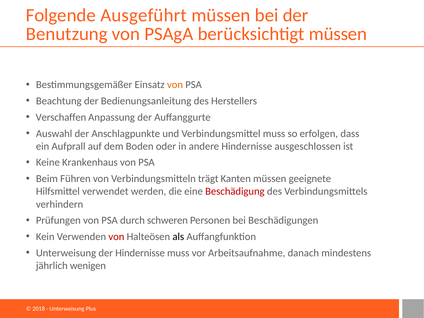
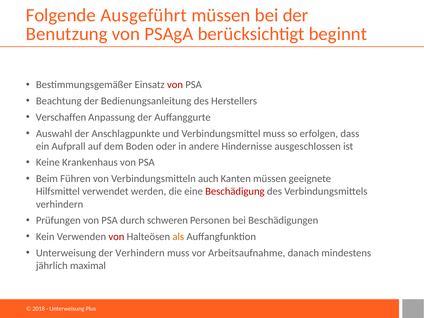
berücksichtigt müssen: müssen -> beginnt (338, 34)
von colour: orange -> red (175, 85)
trägt: trägt -> auch (208, 179)
als colour: black -> orange (178, 237)
der Hindernisse: Hindernisse -> Verhindern (140, 253)
wenigen: wenigen -> maximal (88, 266)
